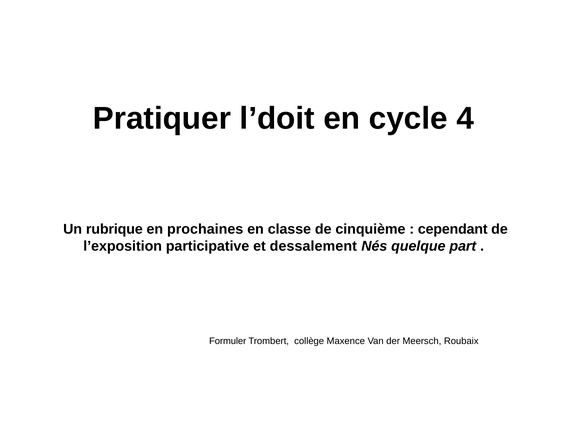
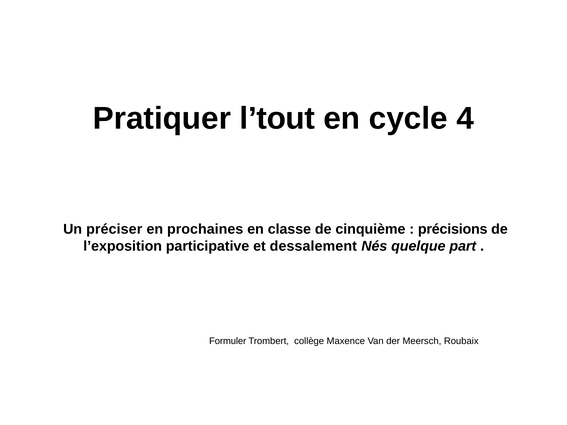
l’doit: l’doit -> l’tout (277, 118)
rubrique: rubrique -> préciser (114, 229)
cependant: cependant -> précisions (453, 229)
